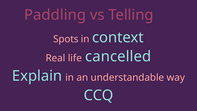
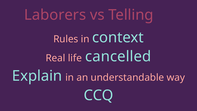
Paddling: Paddling -> Laborers (55, 15)
Spots: Spots -> Rules (66, 39)
